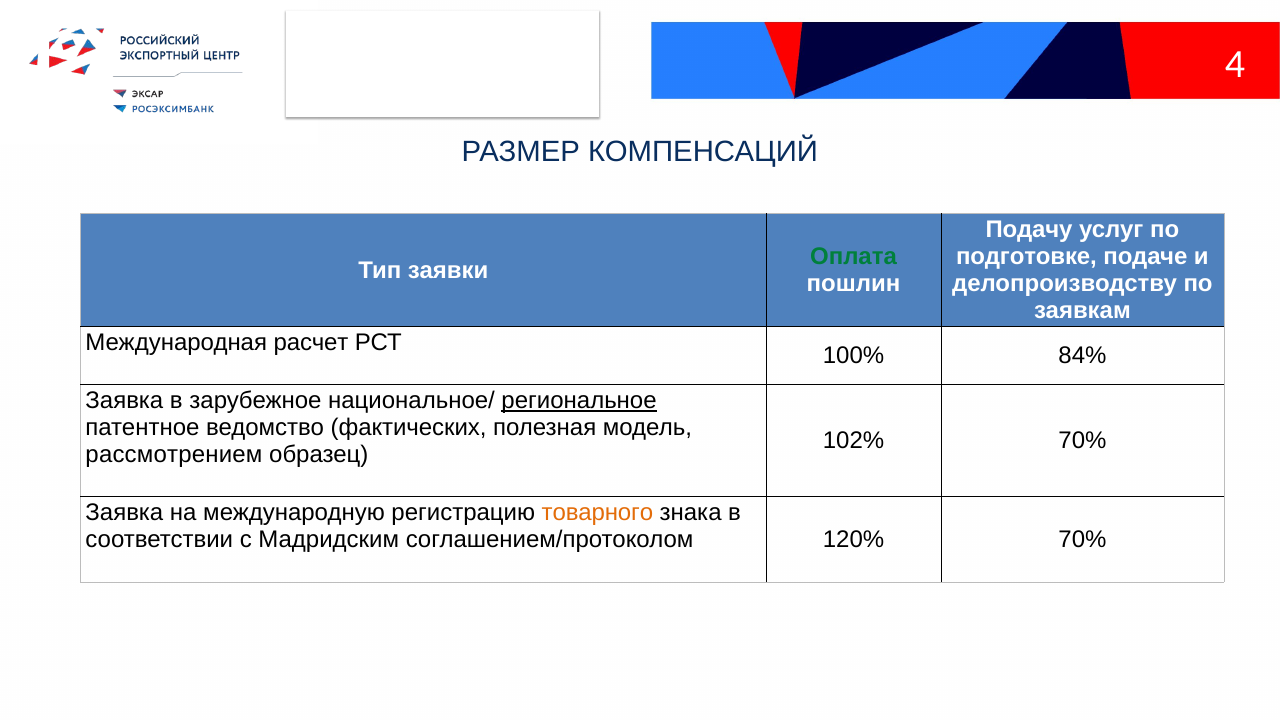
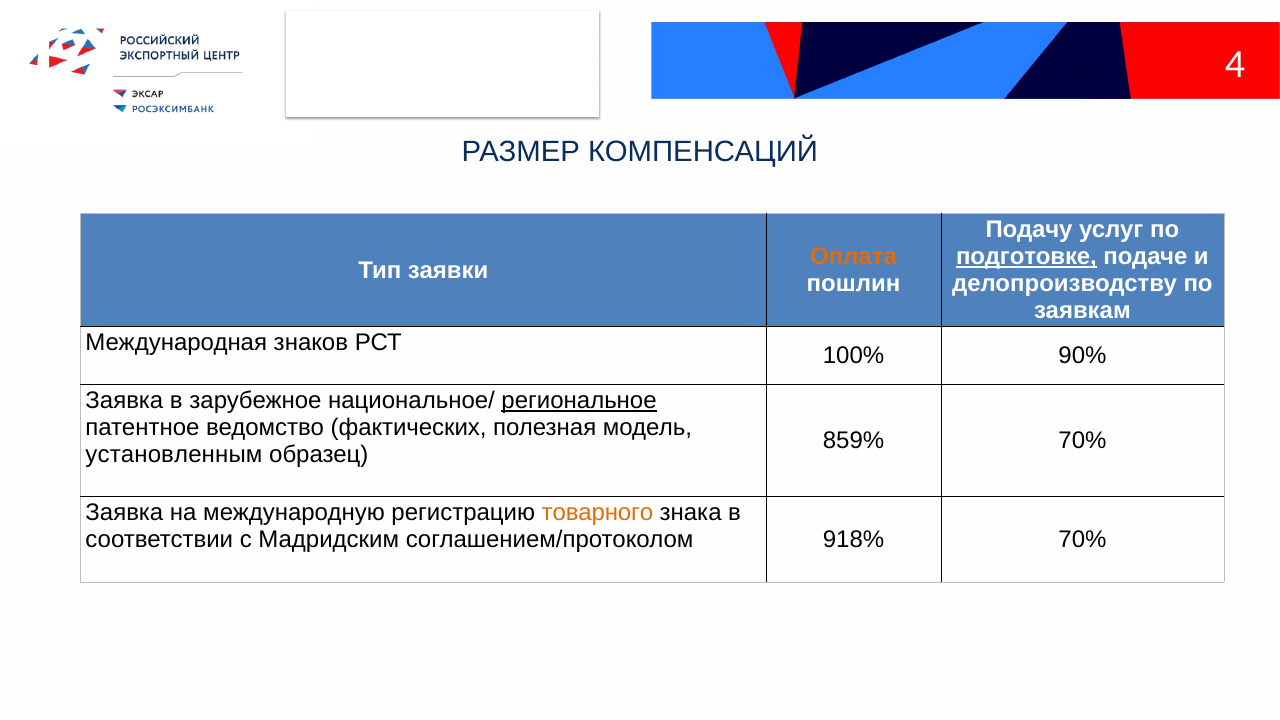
Оплата colour: green -> orange (854, 257)
подготовке underline: none -> present (1026, 257)
расчет: расчет -> знаков (311, 342)
84%: 84% -> 90% (1082, 356)
102%: 102% -> 859% (854, 441)
рассмотрением: рассмотрением -> установленным (174, 454)
120%: 120% -> 918% (854, 540)
